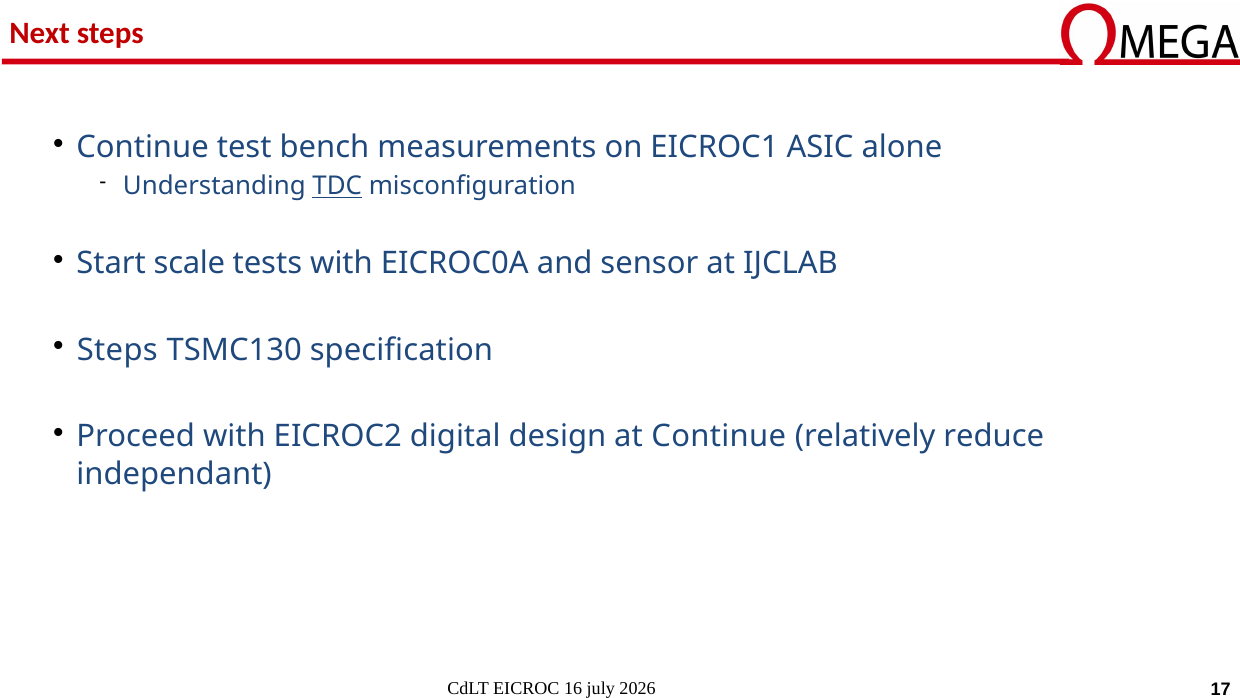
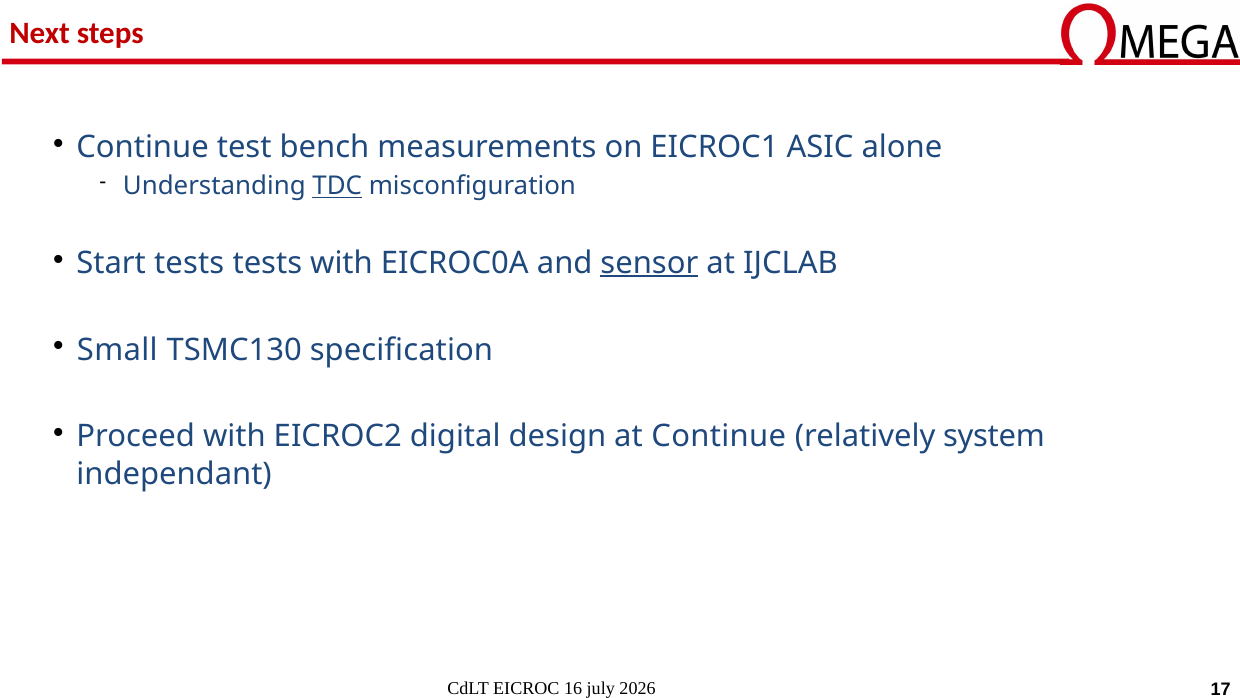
Start scale: scale -> tests (189, 263)
sensor underline: none -> present (649, 263)
Steps: Steps -> Small (117, 350)
reduce: reduce -> system (994, 436)
